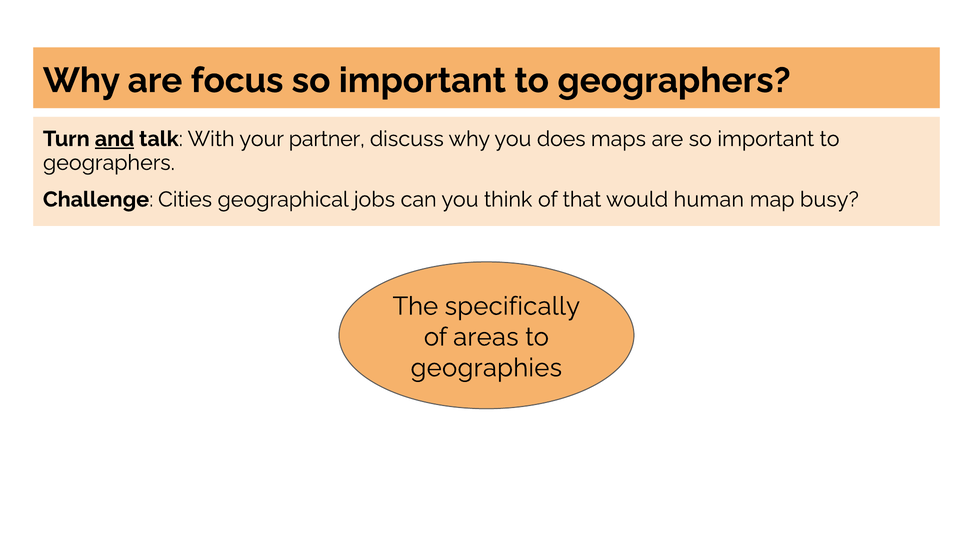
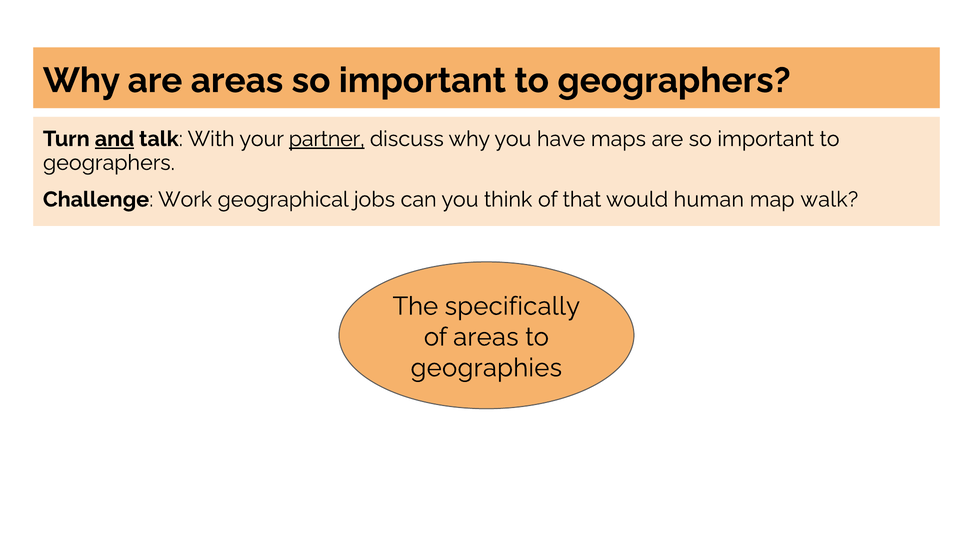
are focus: focus -> areas (237, 81)
partner underline: none -> present (327, 139)
does: does -> have (561, 139)
Cities: Cities -> Work (185, 200)
busy: busy -> walk (829, 200)
